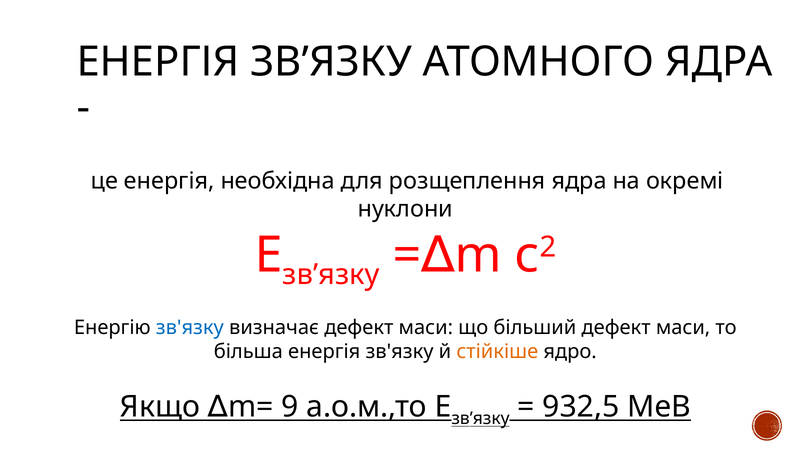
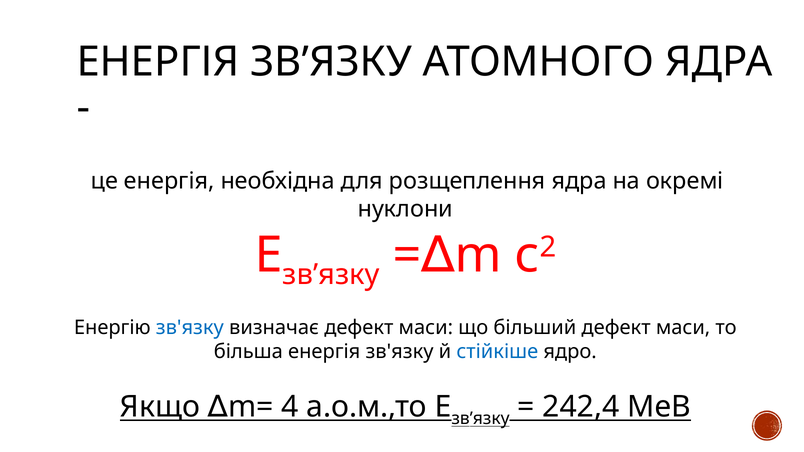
стійкіше colour: orange -> blue (497, 352)
9: 9 -> 4 (290, 407)
932,5: 932,5 -> 242,4 (581, 407)
